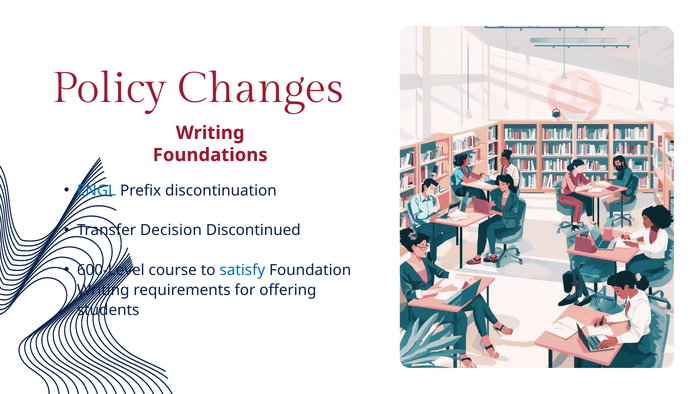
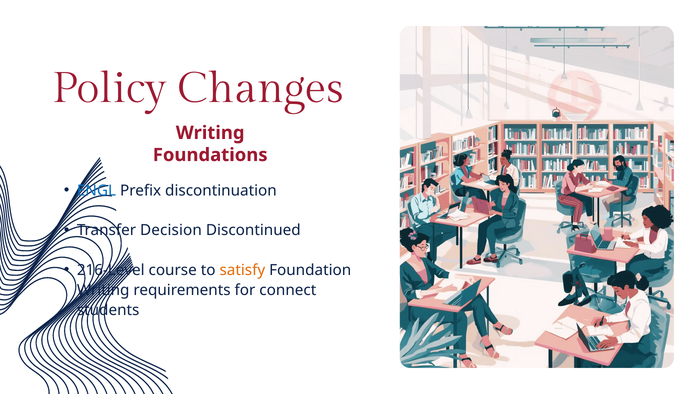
600-Level: 600-Level -> 216-Level (111, 270)
satisfy colour: blue -> orange (242, 270)
offering: offering -> connect (288, 290)
